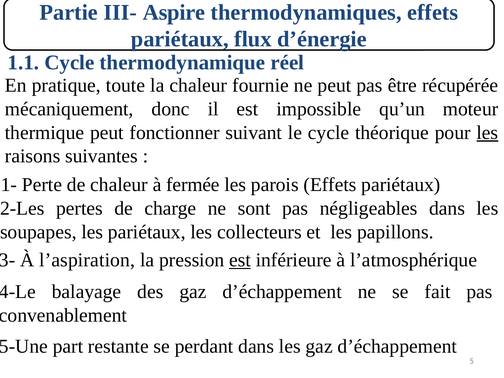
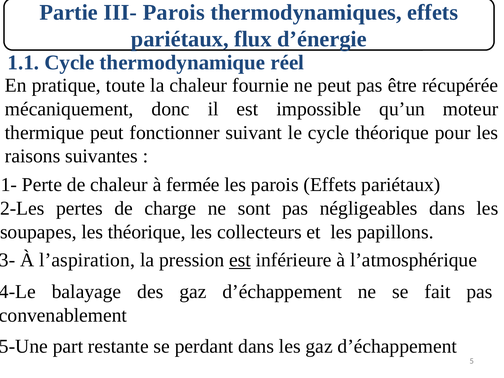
III- Aspire: Aspire -> Parois (174, 12)
les underline: present -> none (487, 133)
les pariétaux: pariétaux -> théorique (147, 232)
